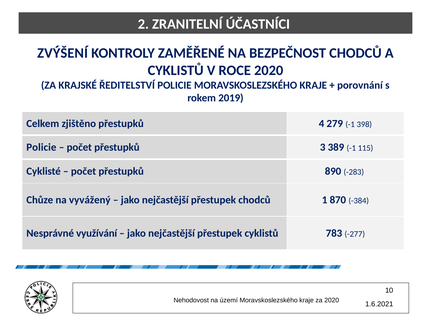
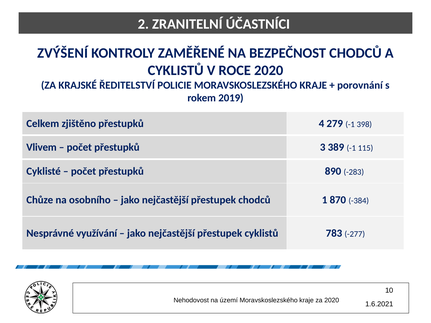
Policie: Policie -> Vlivem (41, 147)
vyvážený: vyvážený -> osobního (90, 200)
